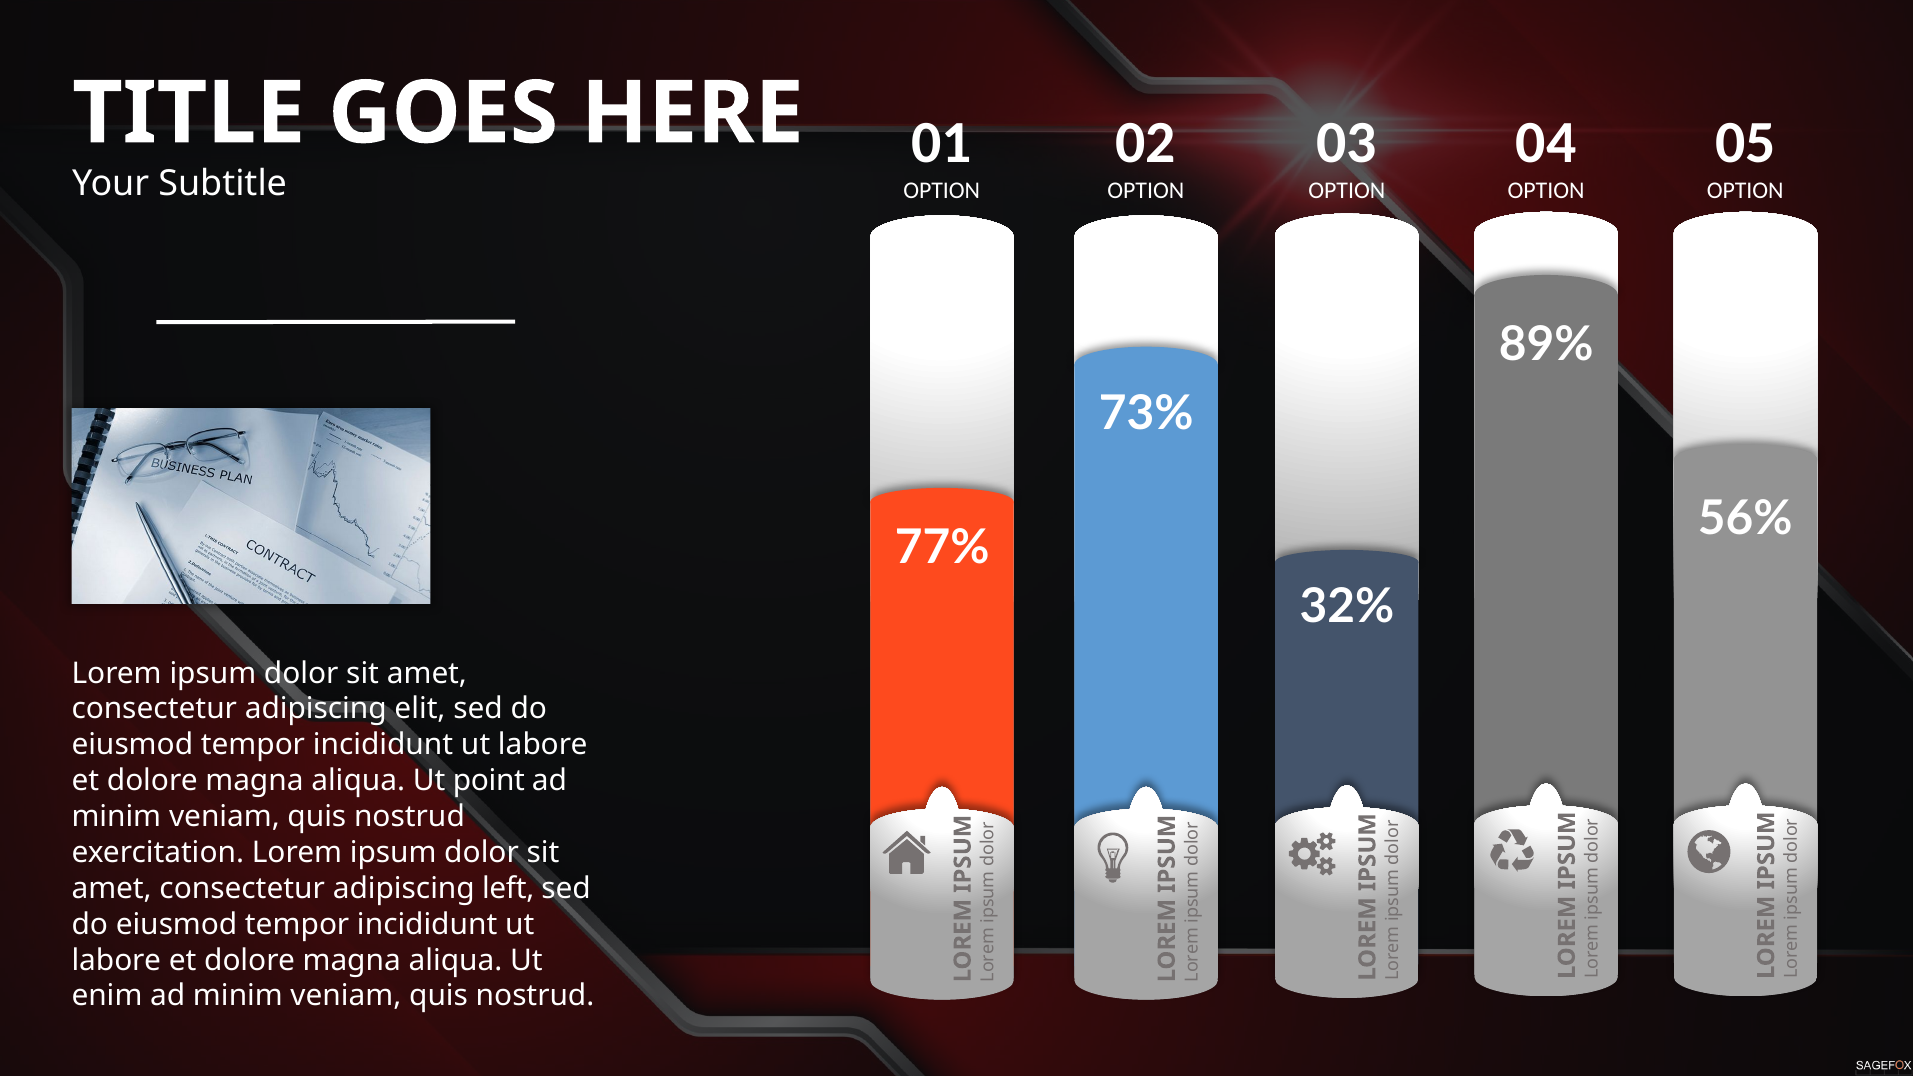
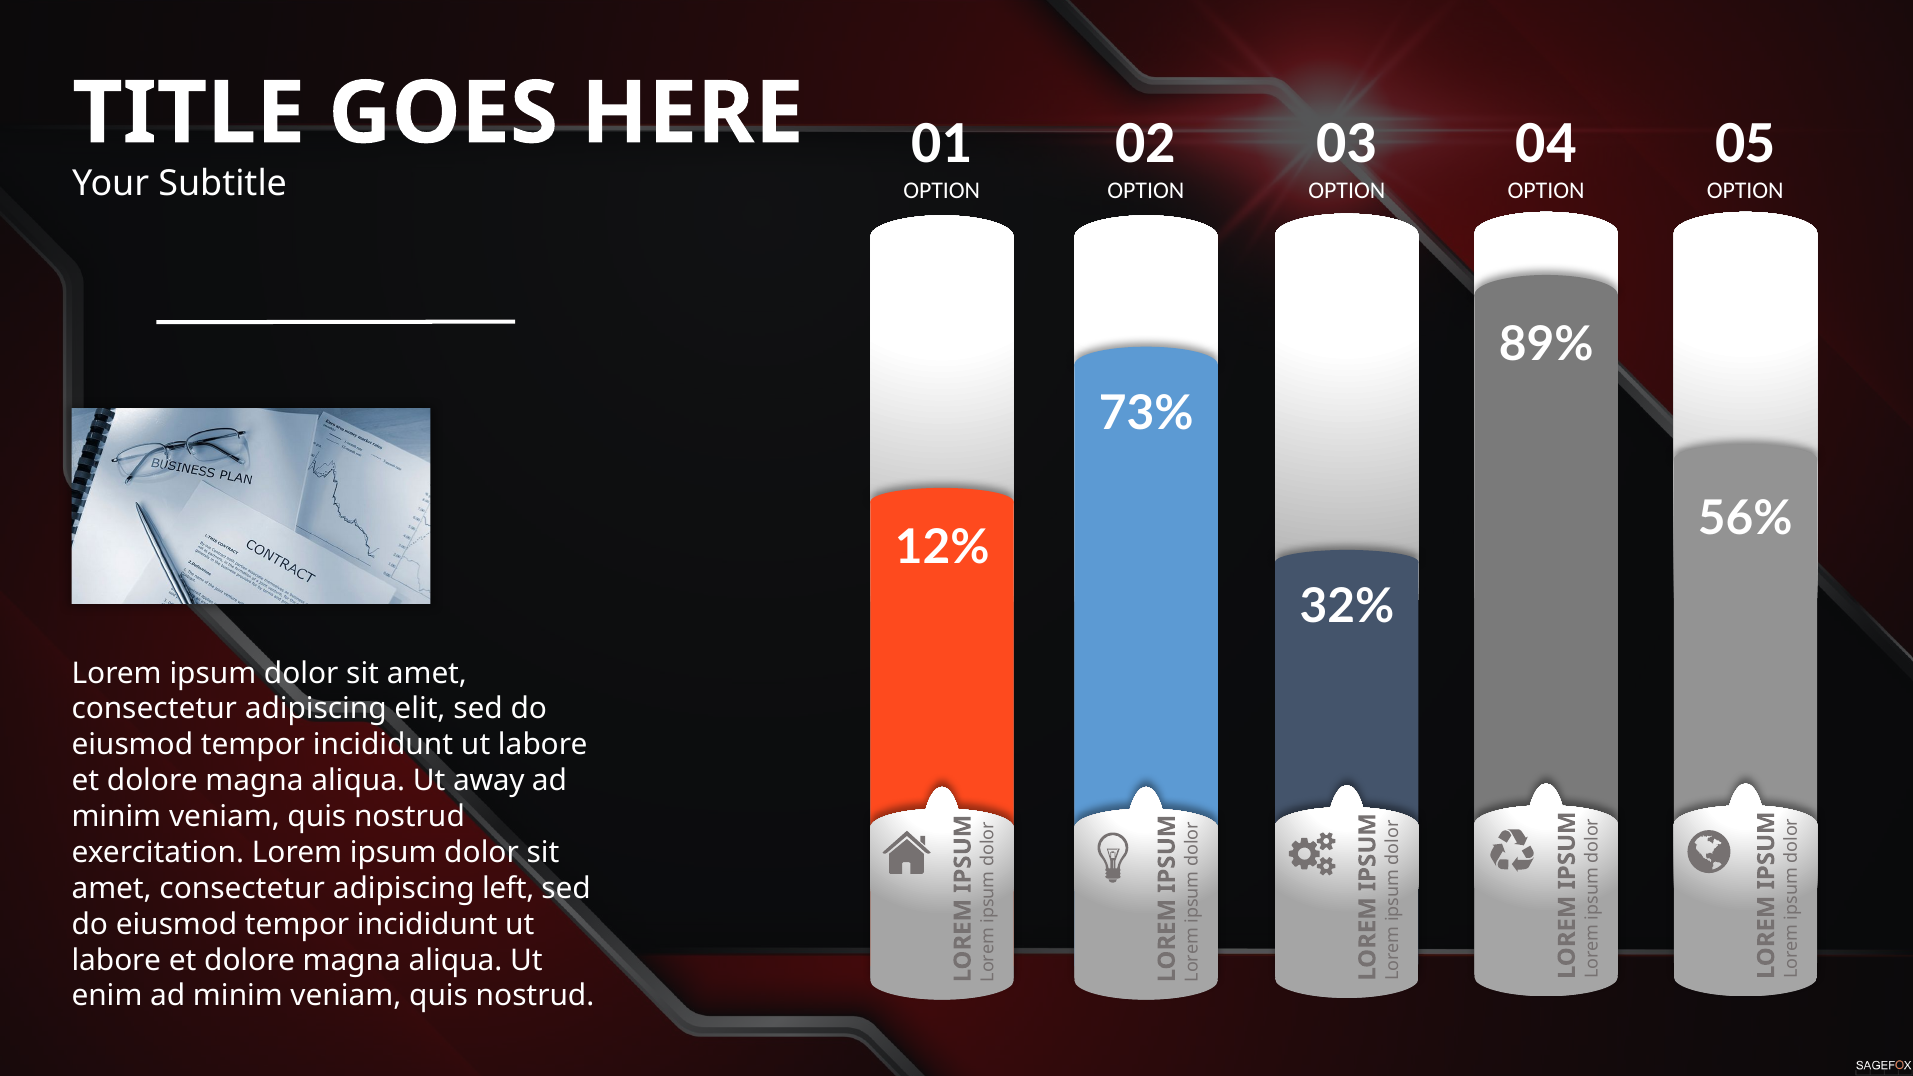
77%: 77% -> 12% (942, 548)
point: point -> away (489, 781)
